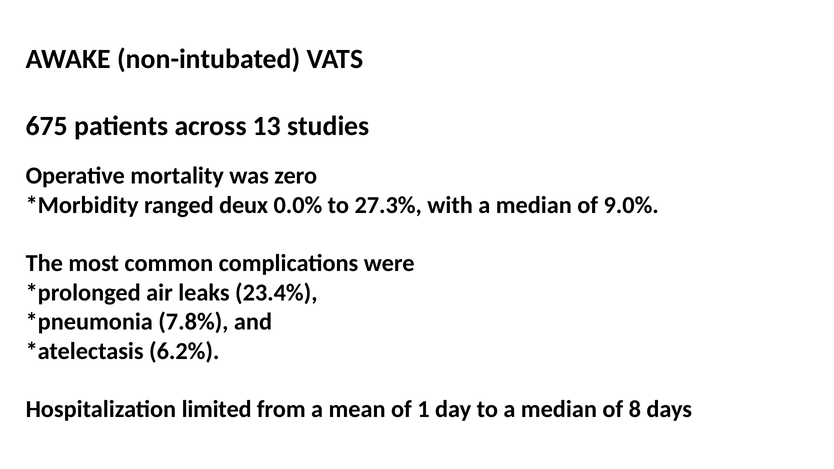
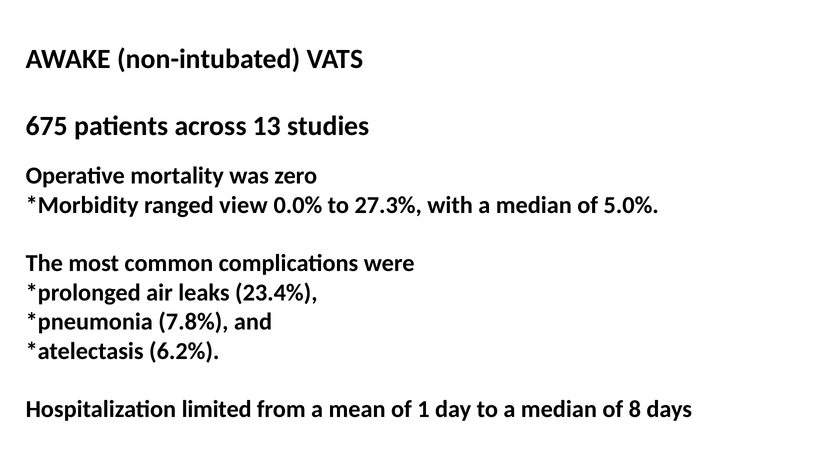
deux: deux -> view (243, 205)
9.0%: 9.0% -> 5.0% (631, 205)
